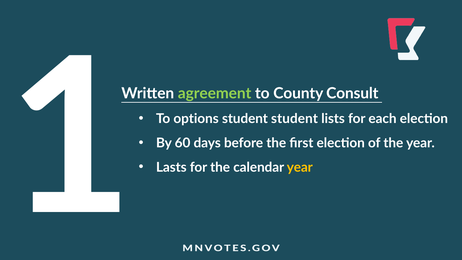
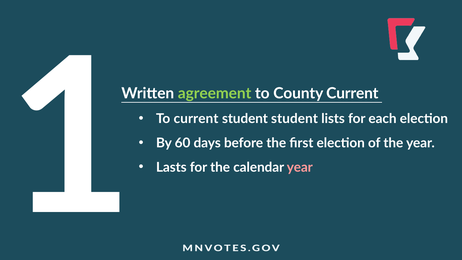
County Consult: Consult -> Current (352, 93)
To options: options -> current (196, 119)
year colour: yellow -> pink (300, 167)
